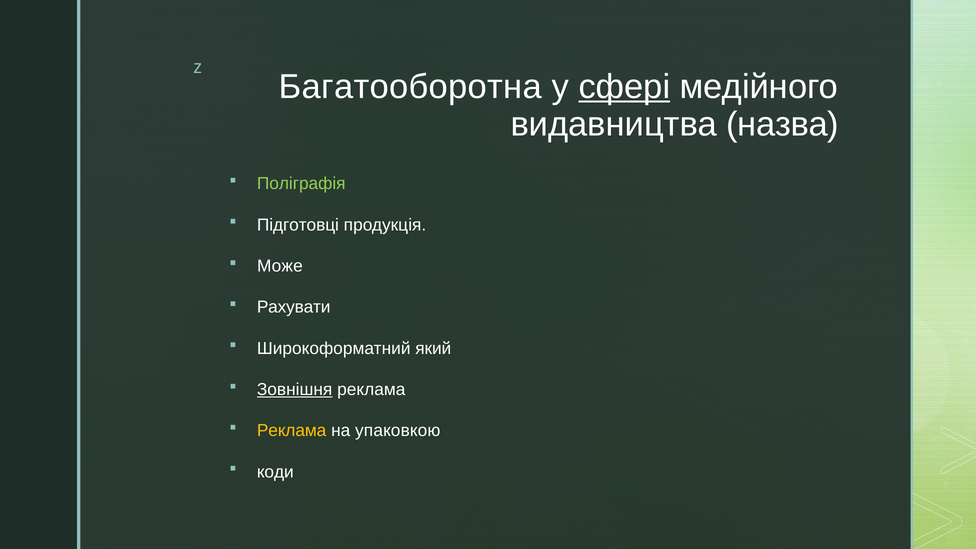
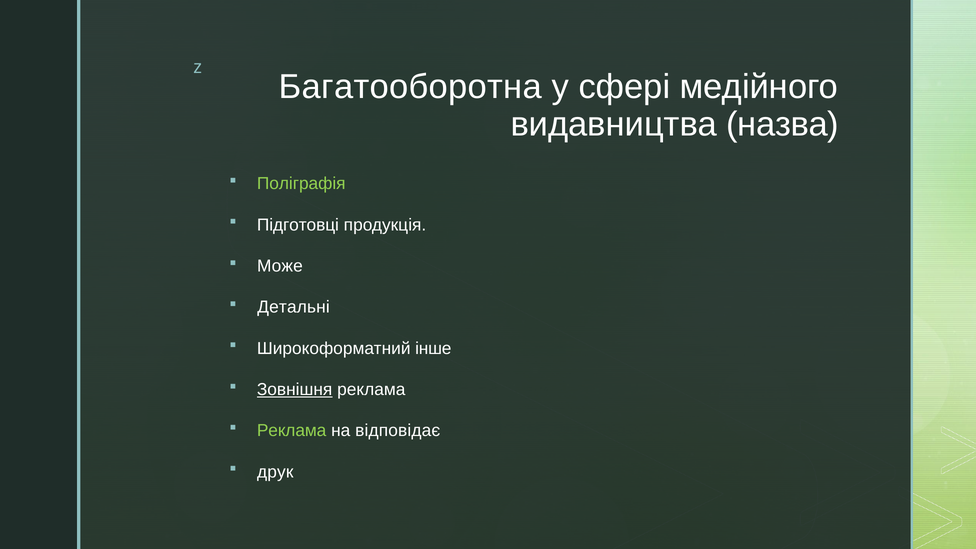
сфері underline: present -> none (624, 87)
Рахувати: Рахувати -> Детальні (294, 307)
який: який -> інше (433, 348)
Реклама colour: yellow -> light green (292, 431)
упаковкою: упаковкою -> відповідає (398, 431)
коди: коди -> друк (275, 472)
